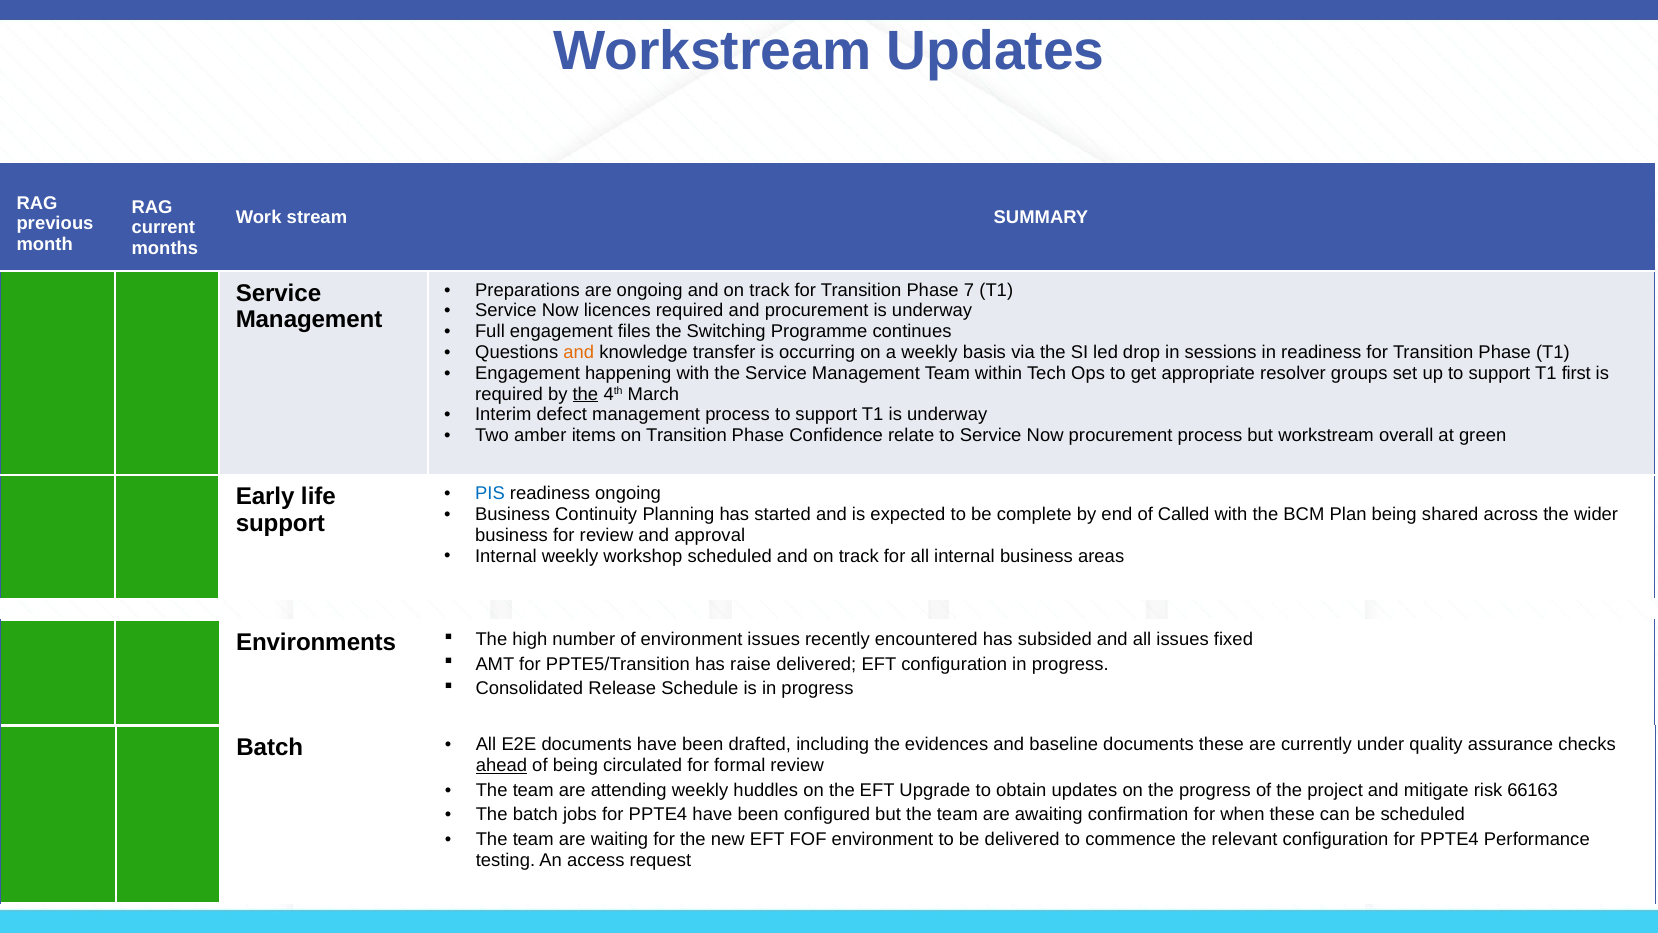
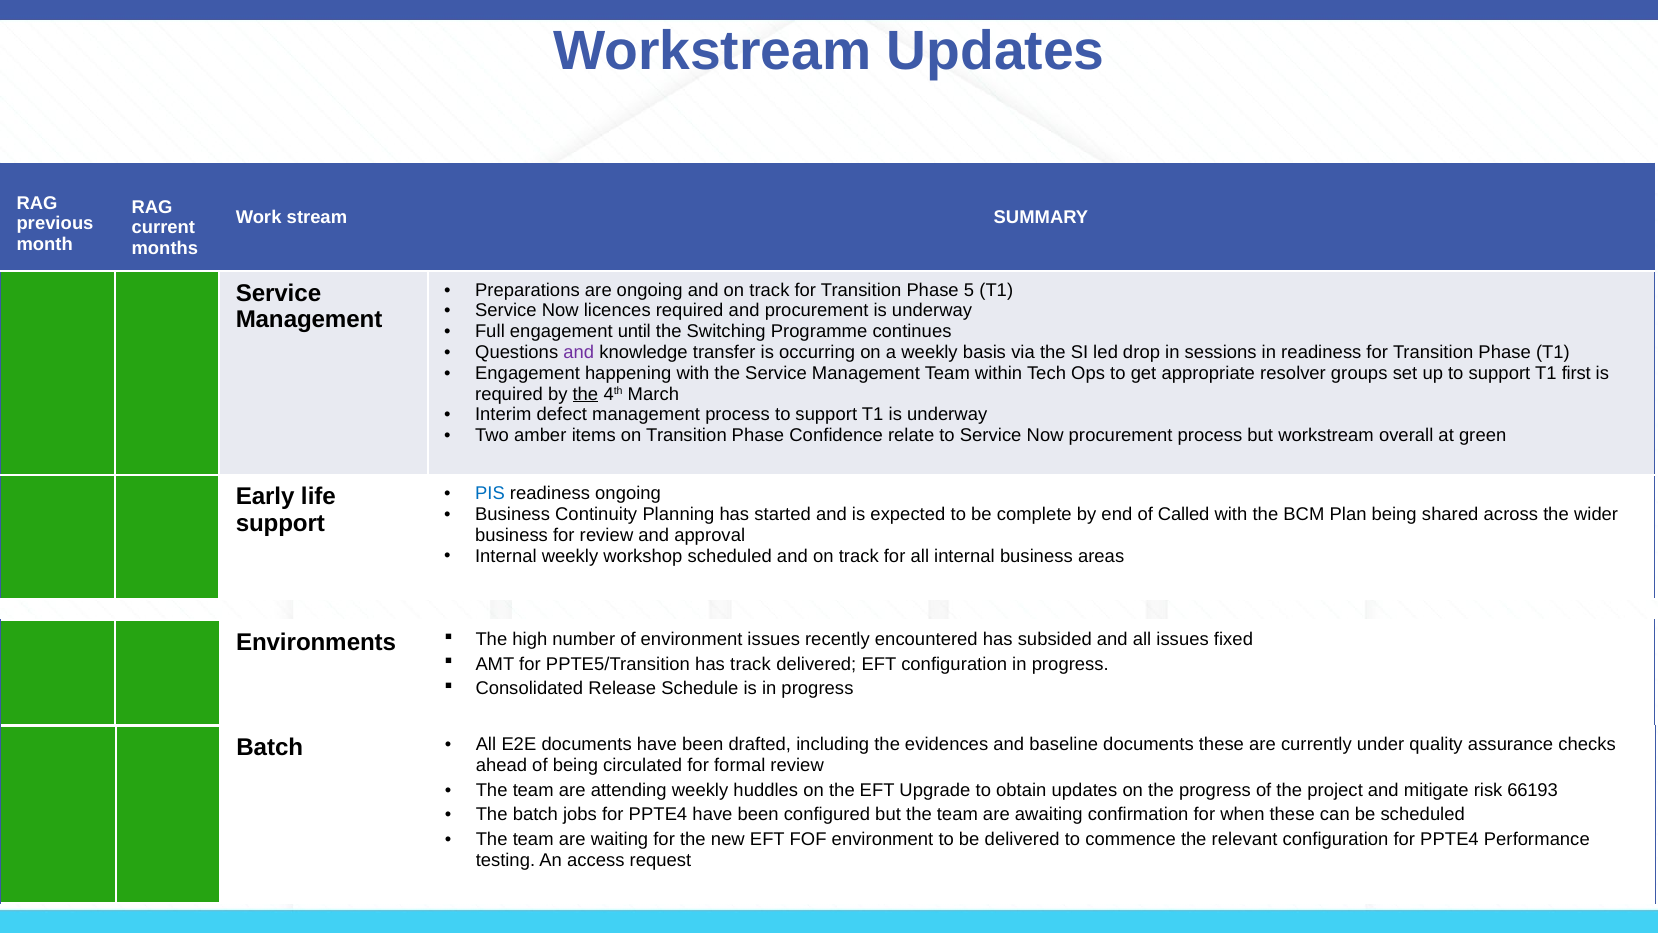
7: 7 -> 5 (969, 290)
files: files -> until (634, 332)
and colour: orange -> purple (579, 352)
has raise: raise -> track (751, 664)
ahead underline: present -> none (502, 765)
66163: 66163 -> 66193 (1533, 790)
